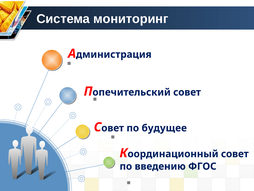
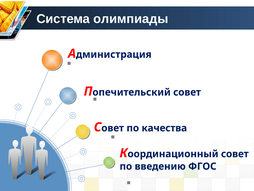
мониторинг: мониторинг -> олимпиады (131, 19)
будущее: будущее -> качества (164, 128)
